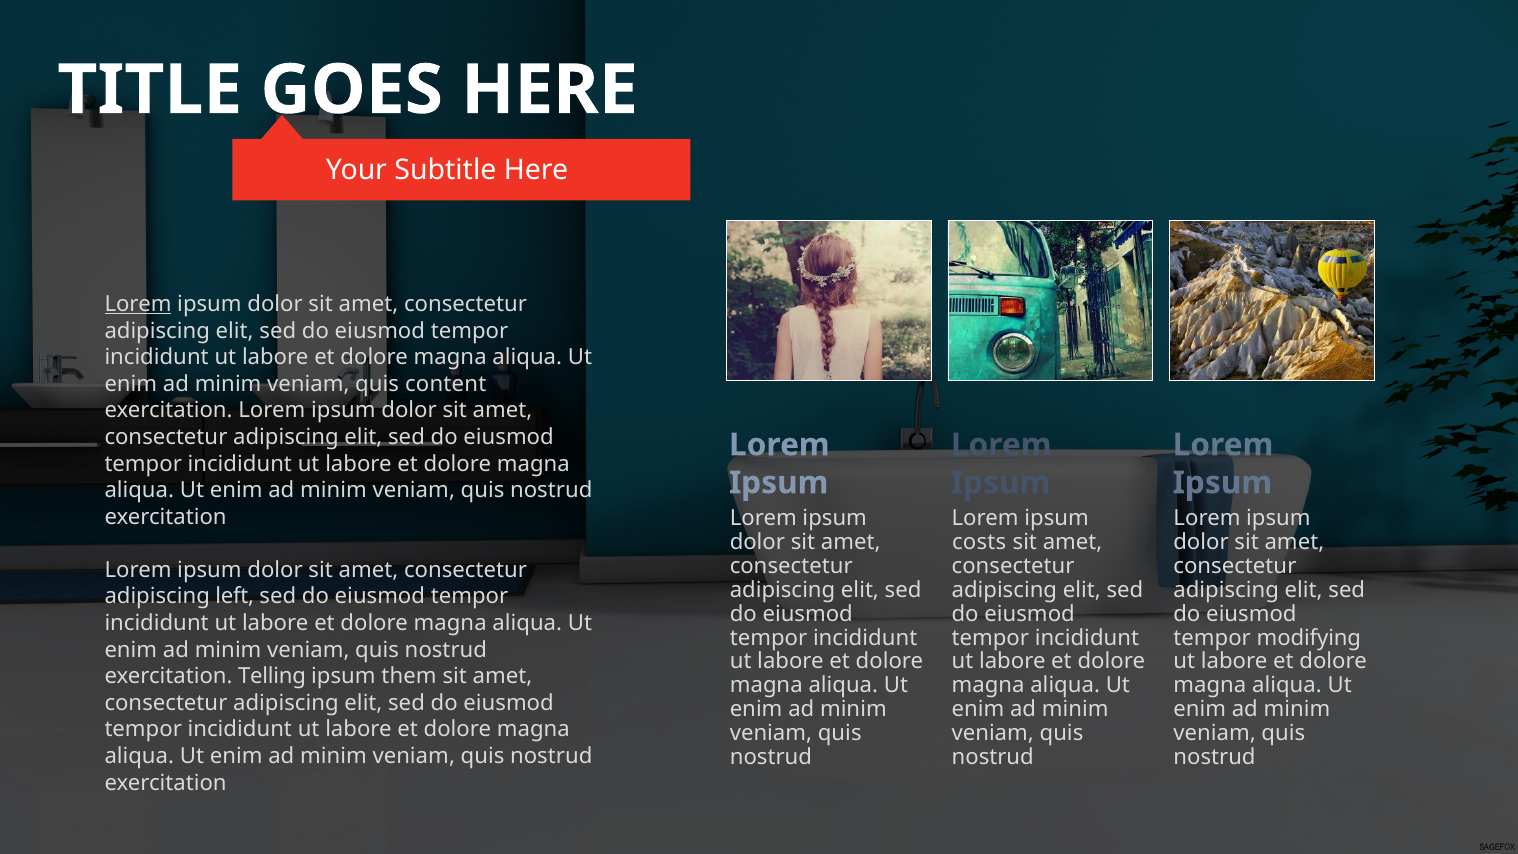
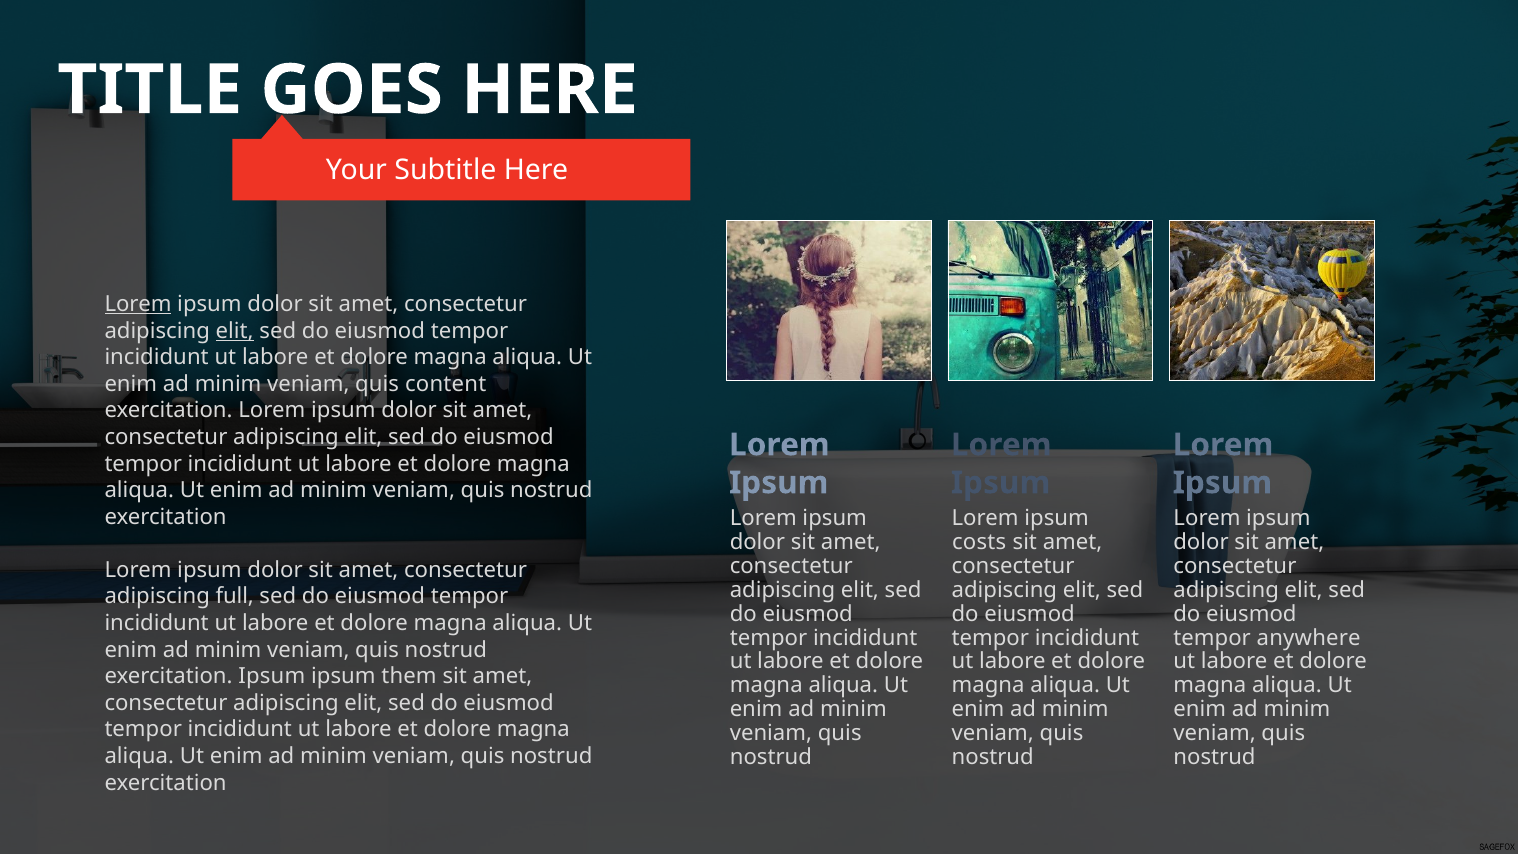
elit underline: none -> present (235, 331)
left: left -> full (235, 597)
modifying: modifying -> anywhere (1309, 638)
exercitation Telling: Telling -> Ipsum (272, 676)
